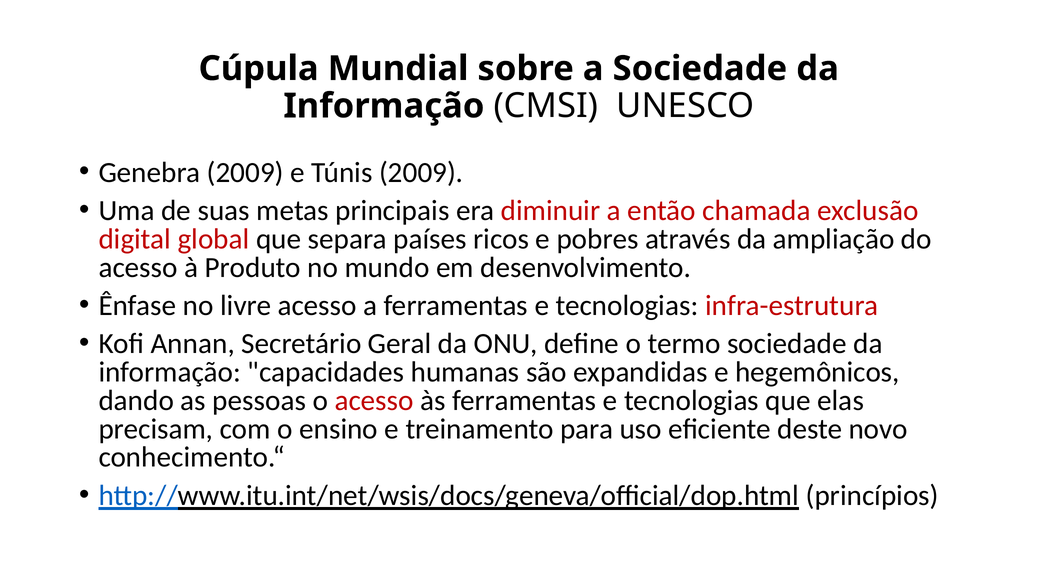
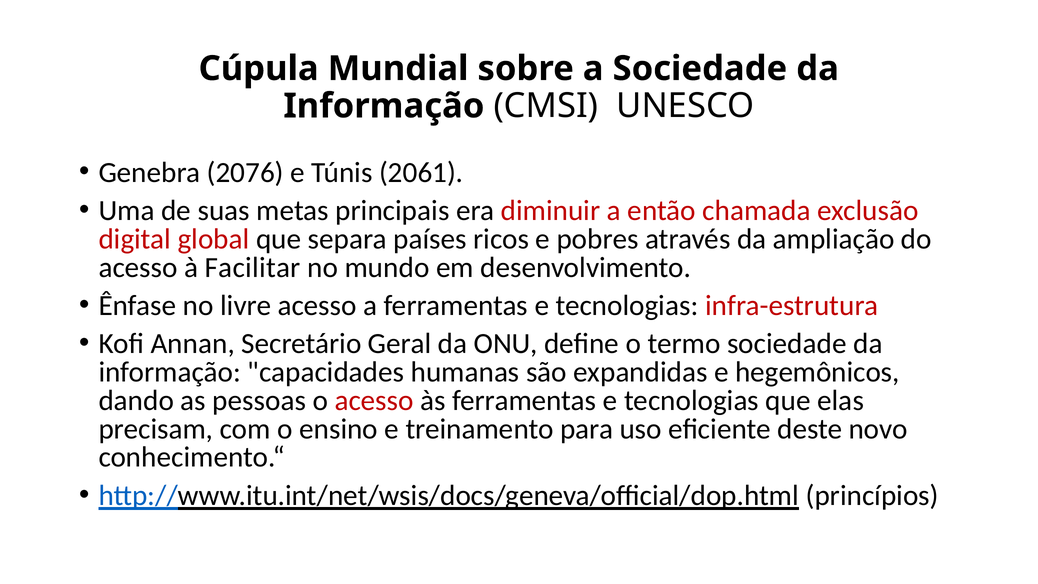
Genebra 2009: 2009 -> 2076 (245, 172)
Túnis 2009: 2009 -> 2061 (421, 172)
Produto: Produto -> Facilitar (253, 267)
